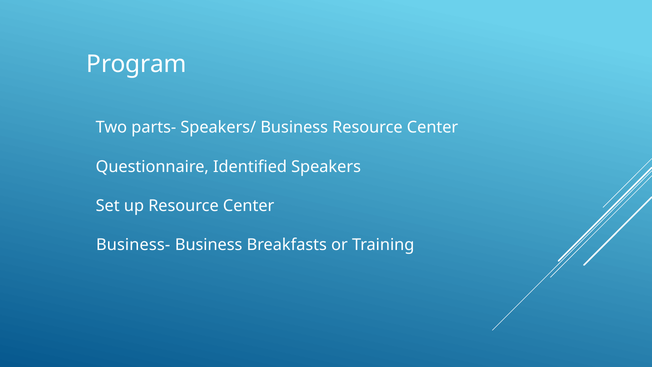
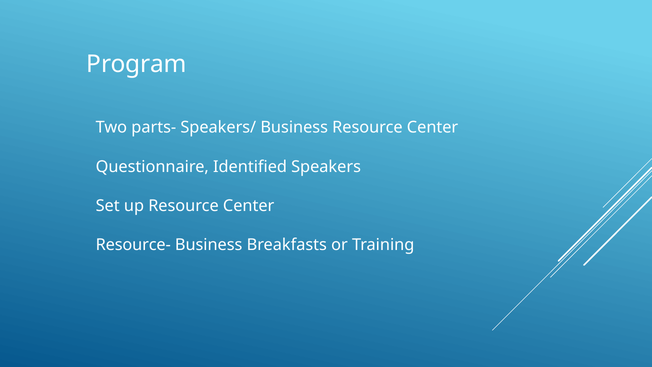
Business-: Business- -> Resource- (133, 245)
